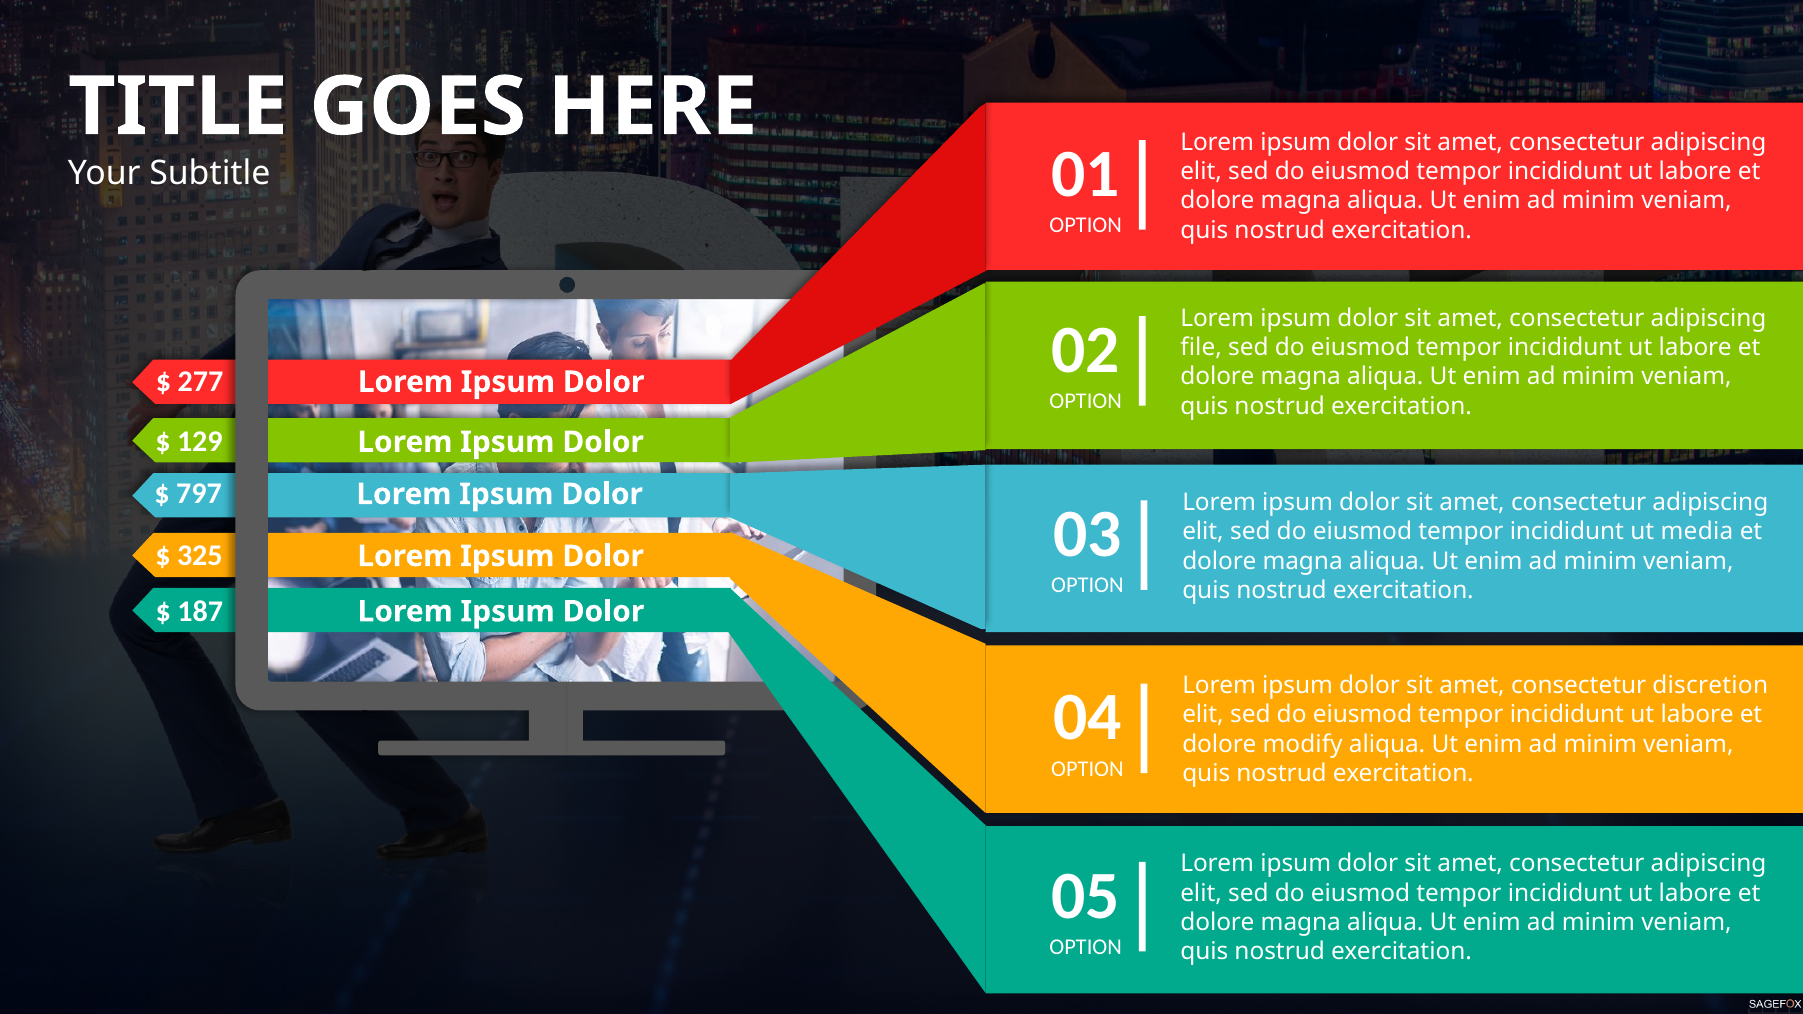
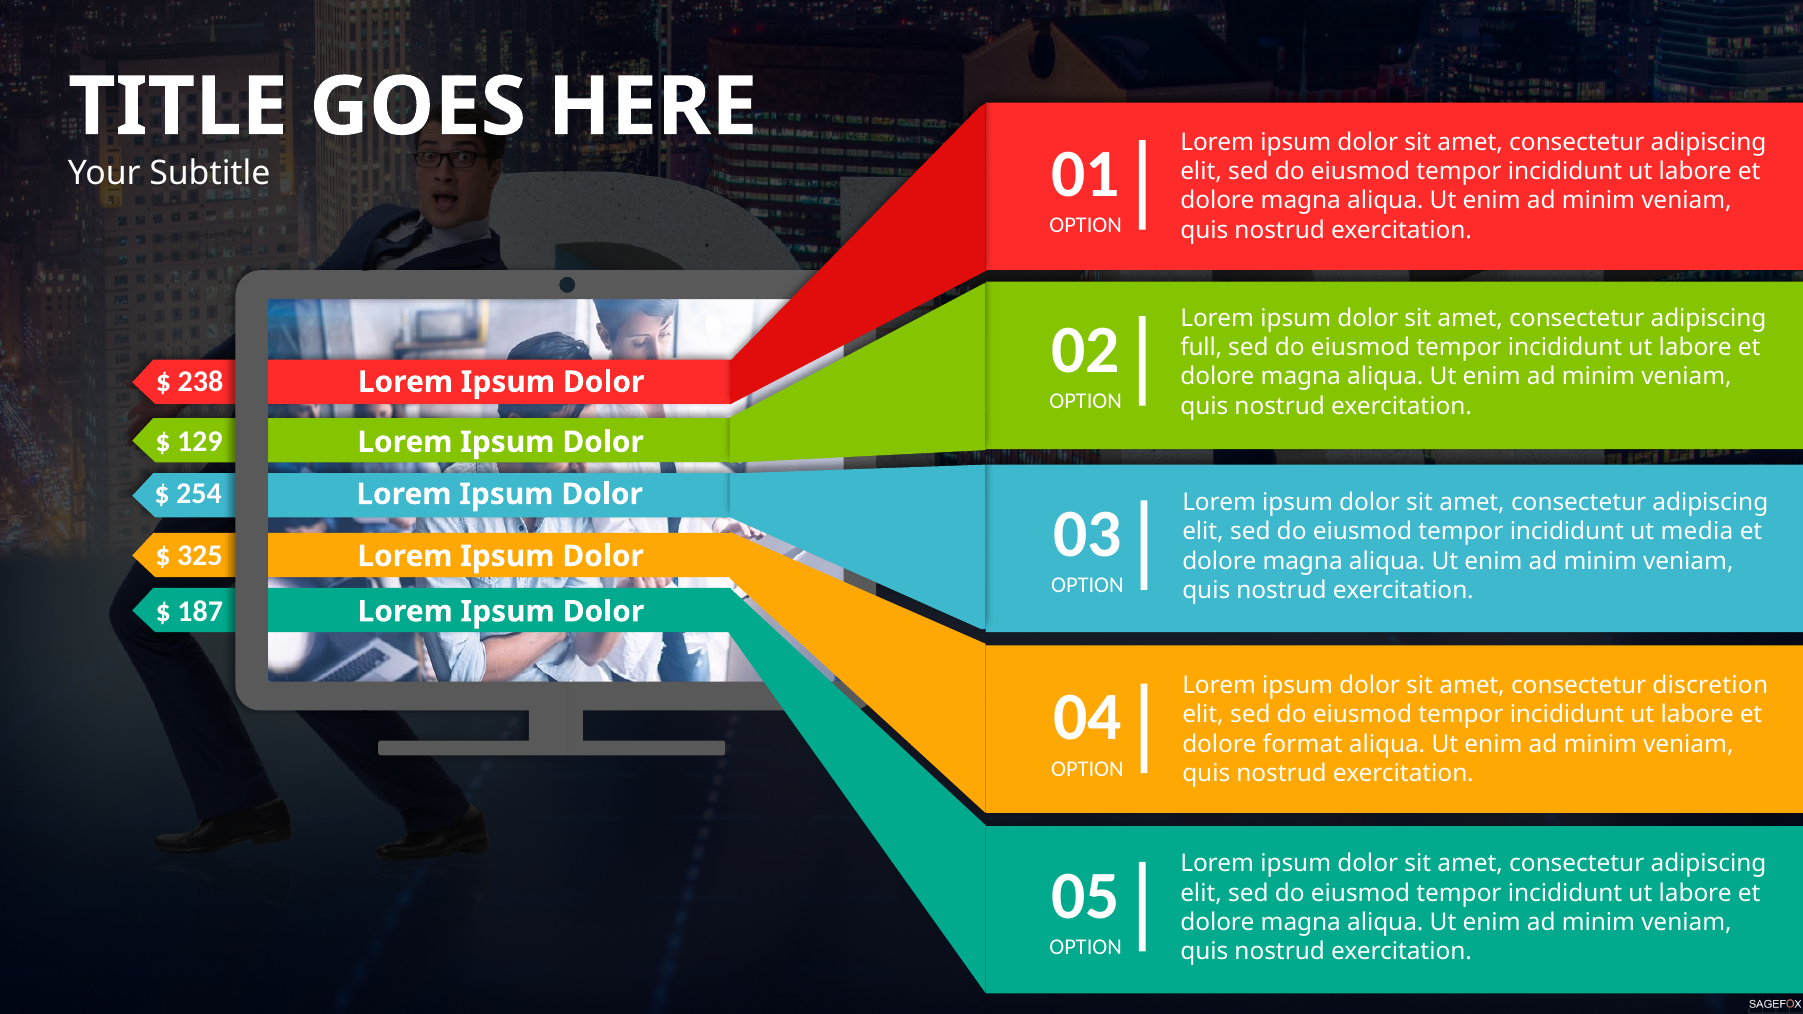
file: file -> full (1201, 348)
277: 277 -> 238 (200, 382)
797: 797 -> 254 (199, 494)
modify: modify -> format (1303, 744)
